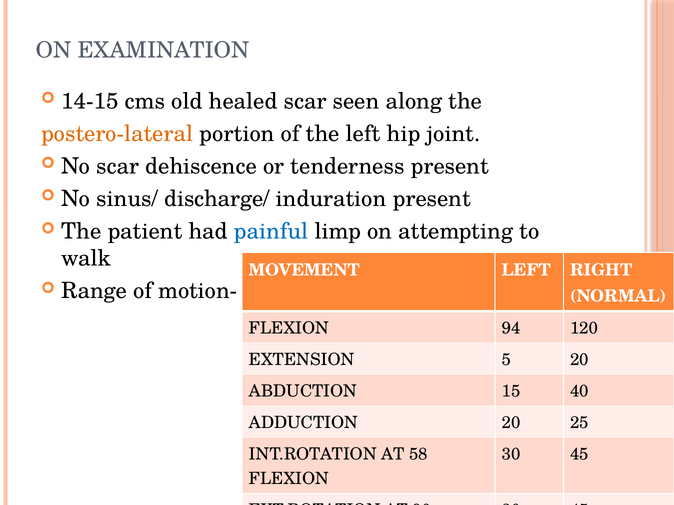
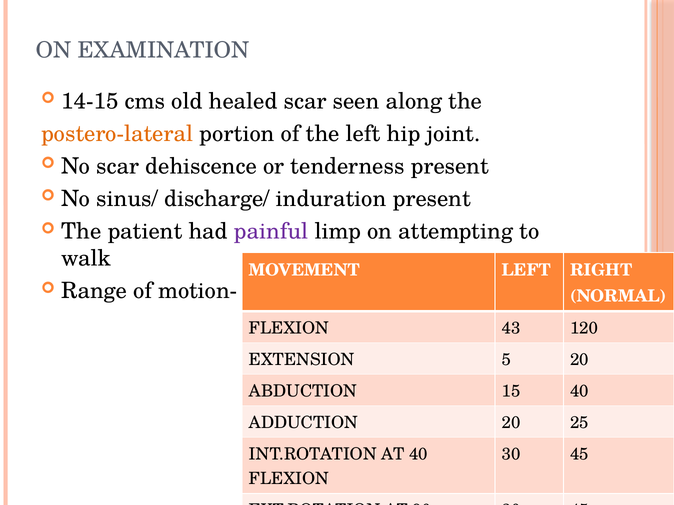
painful colour: blue -> purple (271, 232)
94: 94 -> 43 (511, 329)
AT 58: 58 -> 40 (418, 455)
